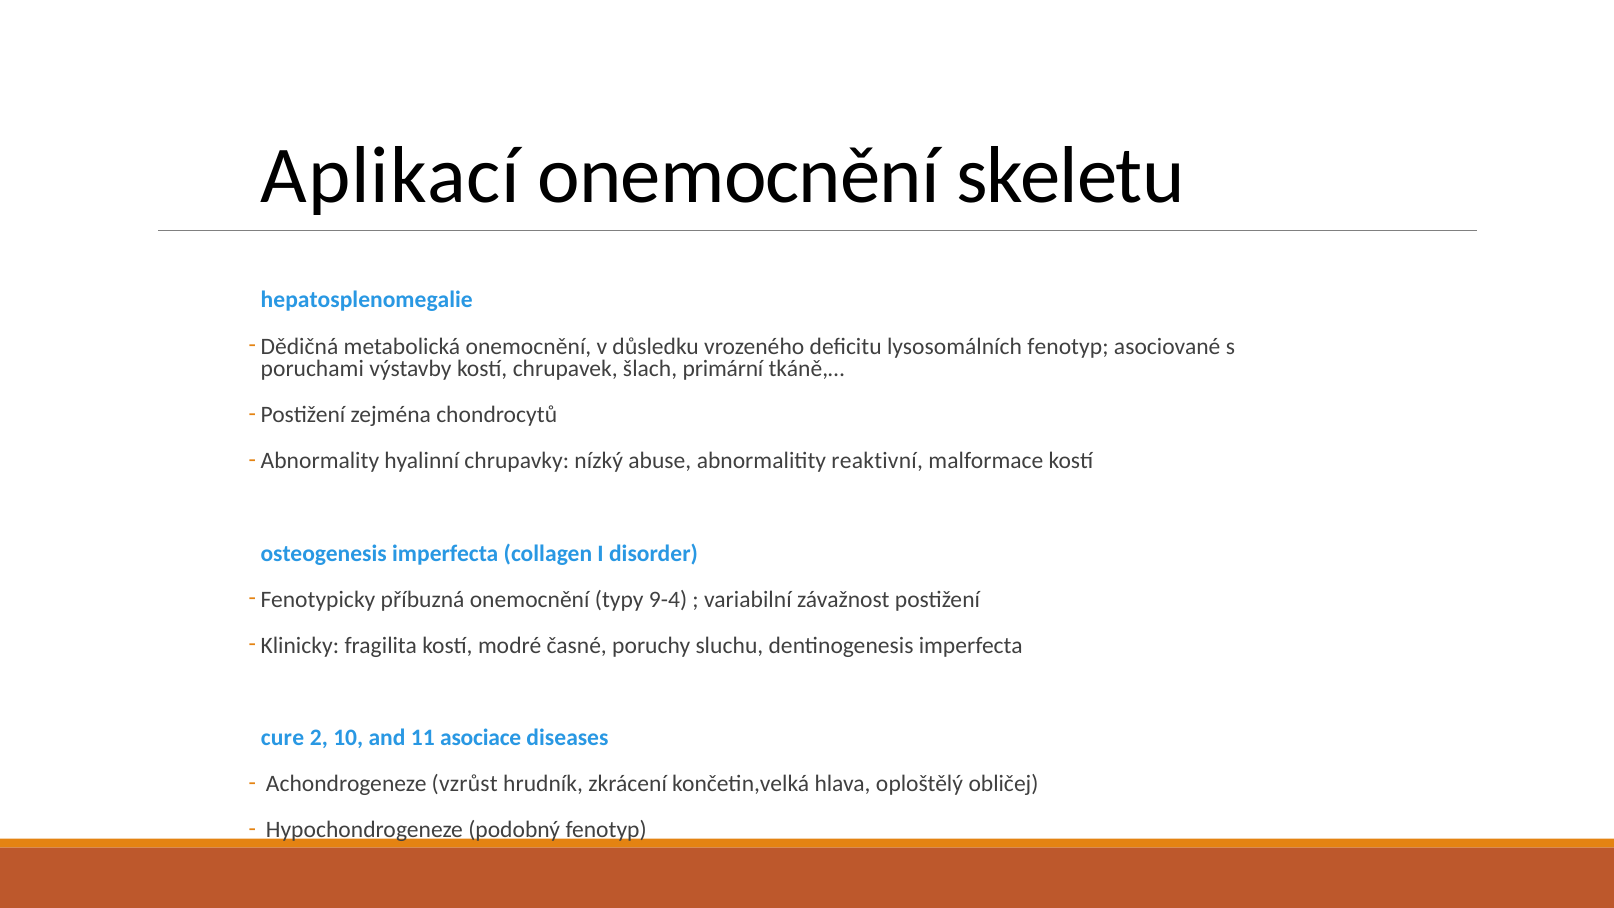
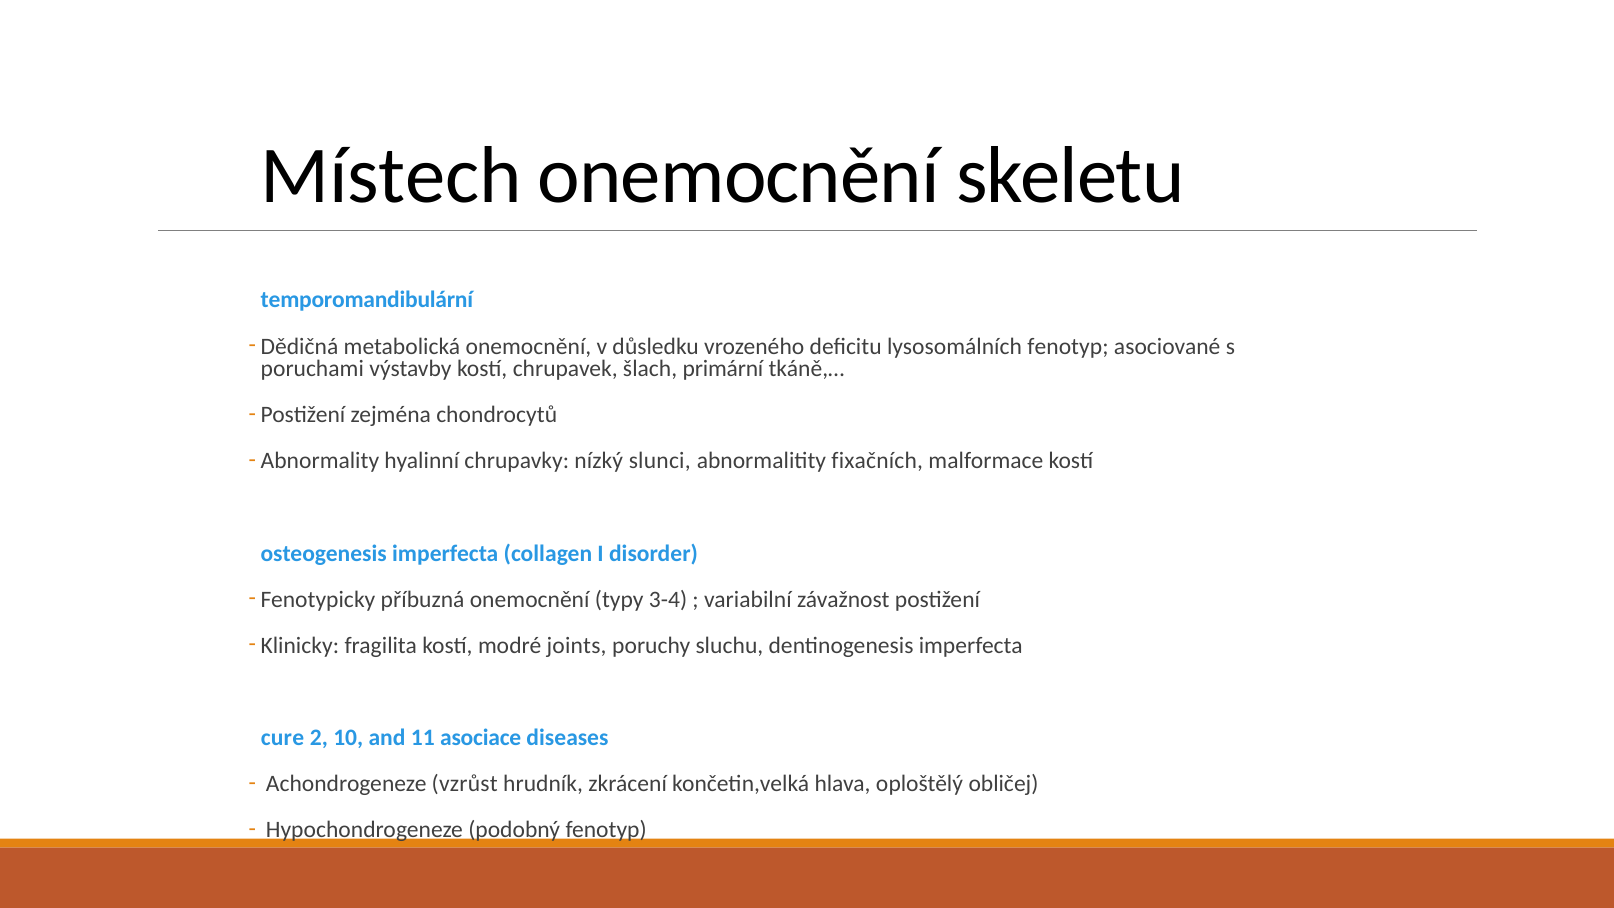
Aplikací: Aplikací -> Místech (391, 176)
hepatosplenomegalie: hepatosplenomegalie -> temporomandibulární (367, 300)
abuse: abuse -> slunci (660, 461)
reaktivní: reaktivní -> fixačních (877, 461)
9-4: 9-4 -> 3-4 (668, 599)
časné: časné -> joints (577, 646)
